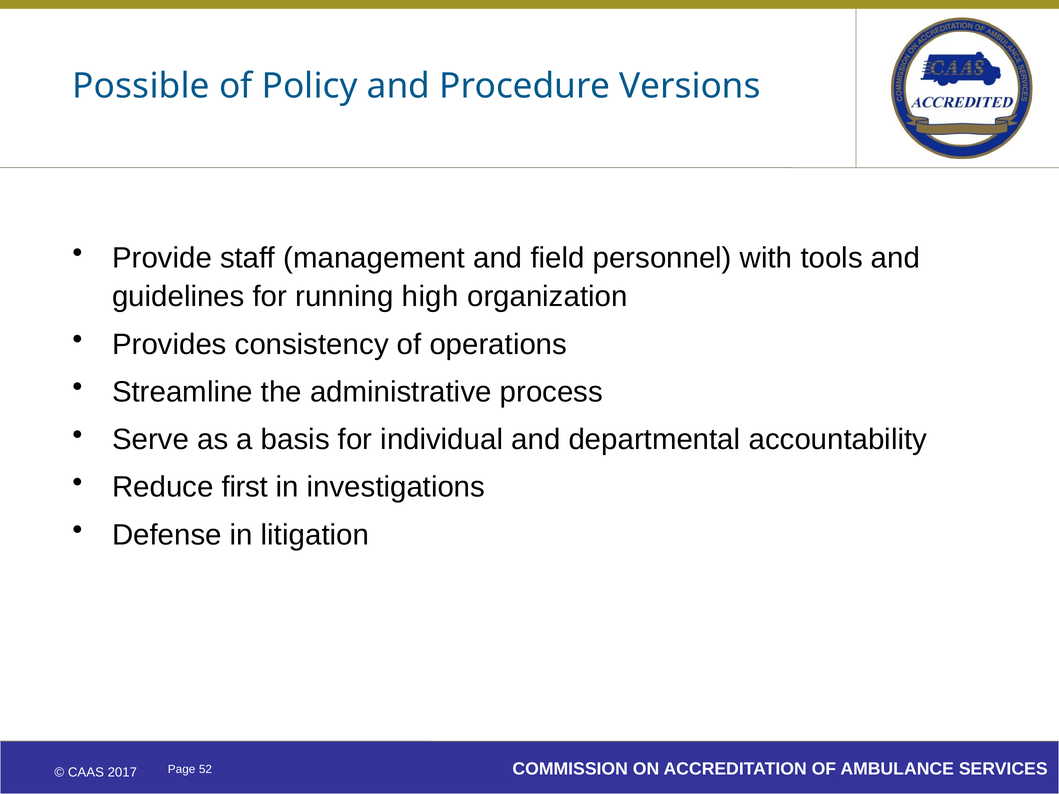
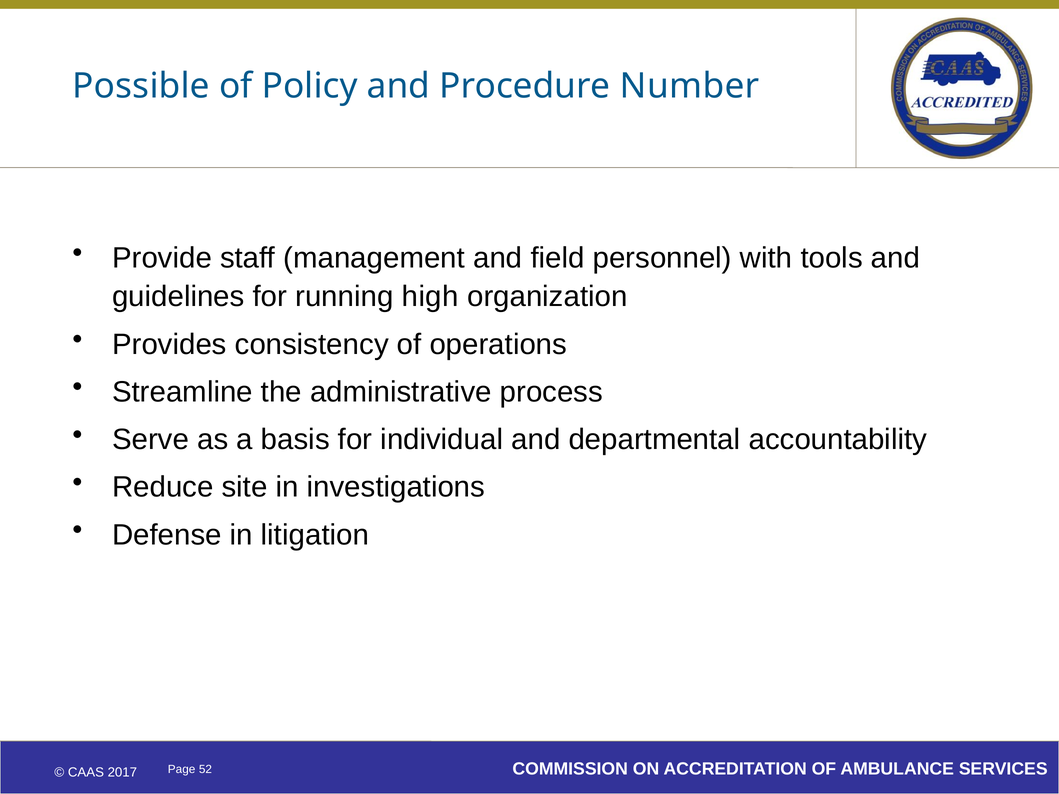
Versions: Versions -> Number (690, 86)
first: first -> site (245, 487)
